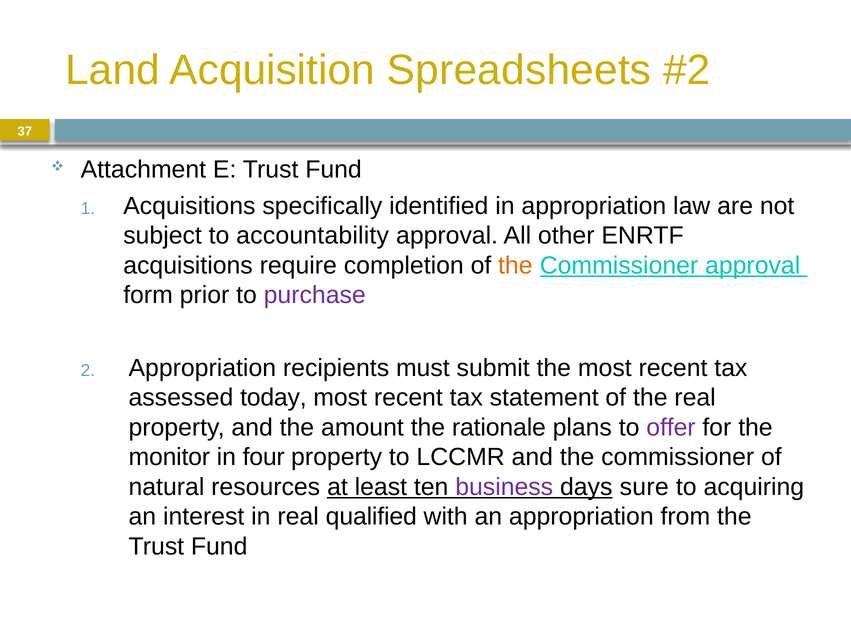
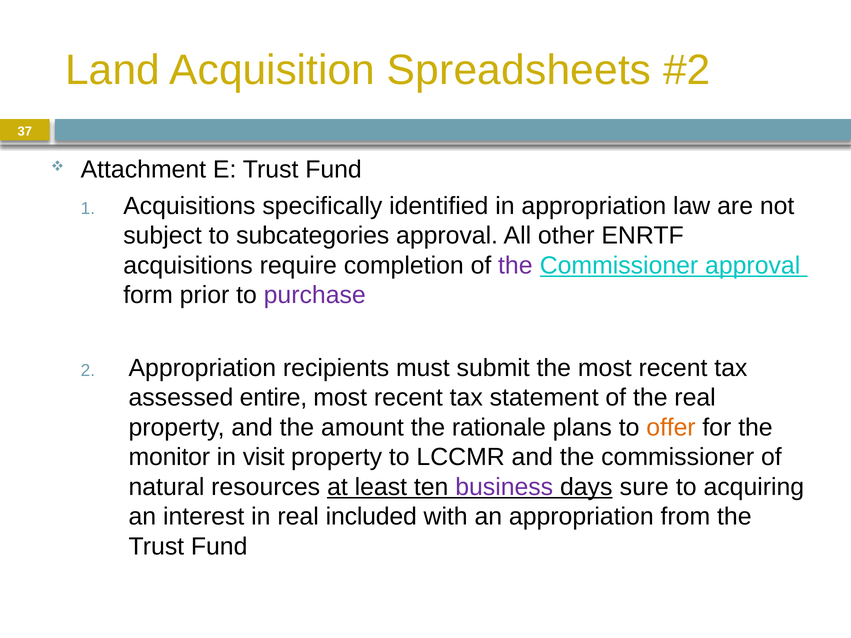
accountability: accountability -> subcategories (313, 236)
the colour: orange -> purple (515, 266)
today: today -> entire (273, 398)
offer colour: purple -> orange (671, 428)
four: four -> visit (264, 457)
qualified: qualified -> included (371, 517)
